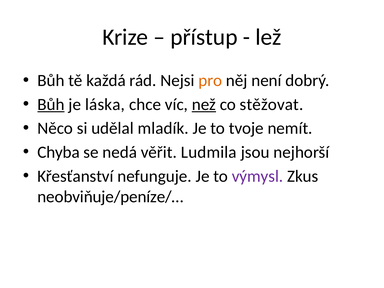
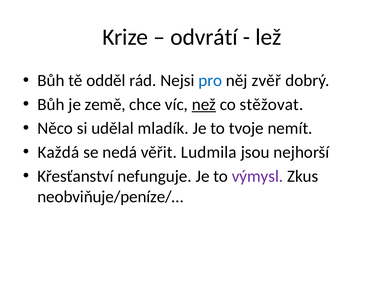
přístup: přístup -> odvrátí (204, 37)
každá: každá -> odděl (106, 81)
pro colour: orange -> blue (210, 81)
není: není -> zvěř (266, 81)
Bůh underline: present -> none (51, 104)
láska: láska -> země (105, 104)
Chyba: Chyba -> Každá (58, 152)
